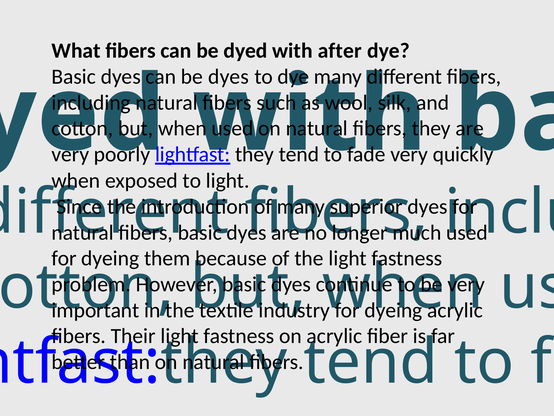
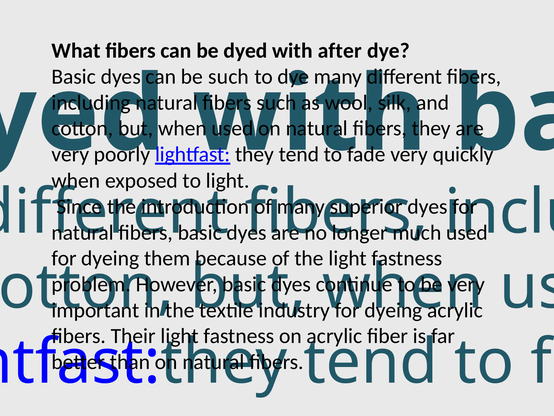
be dyes: dyes -> such (229, 77)
